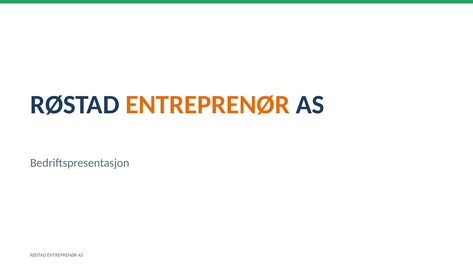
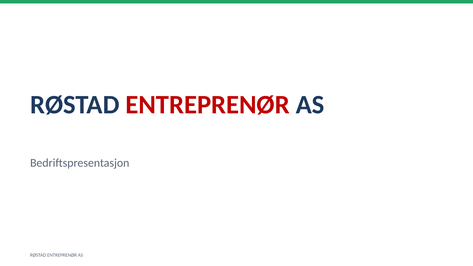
ENTREPRENØR colour: orange -> red (208, 105)
